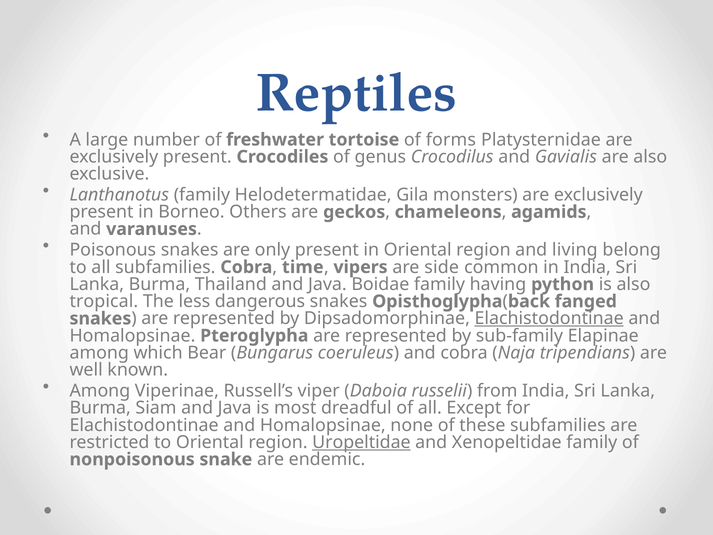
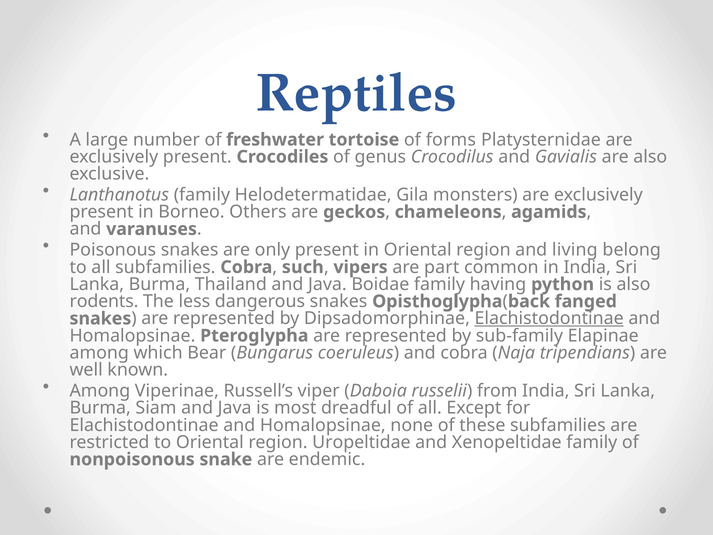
time: time -> such (303, 267)
side: side -> part (442, 267)
tropical: tropical -> rodents (104, 301)
Uropeltidae underline: present -> none (361, 442)
